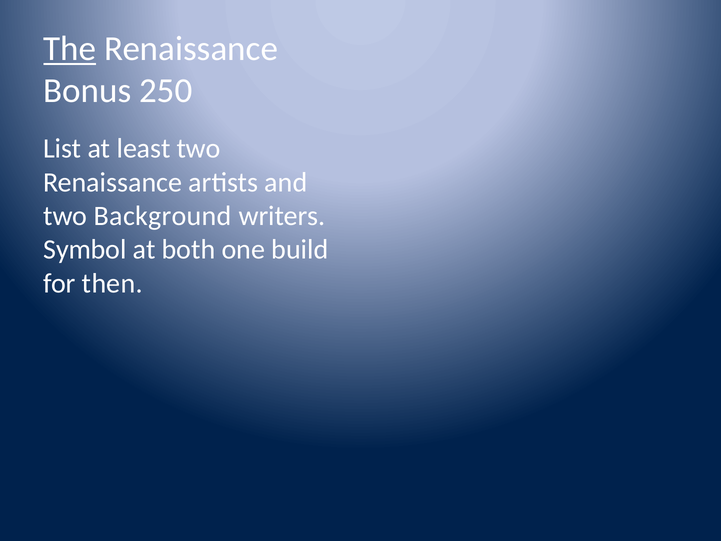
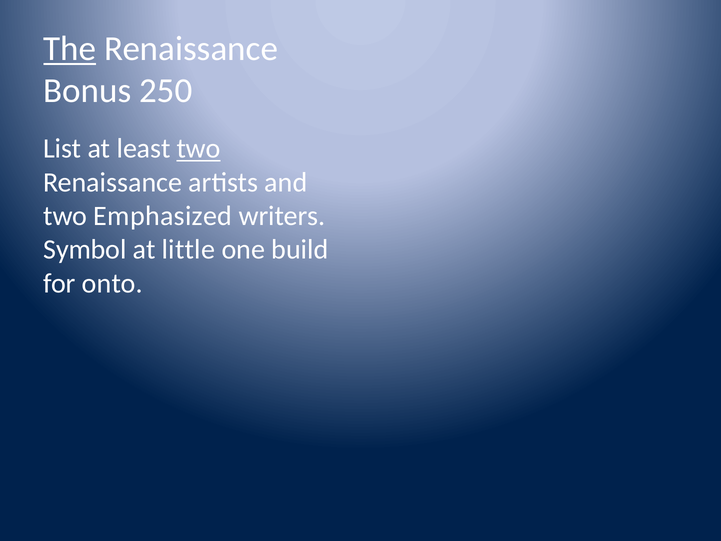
two underline: none -> present (199, 149)
Background: Background -> Emphasized (163, 216)
both: both -> little (188, 250)
then: then -> onto (112, 283)
